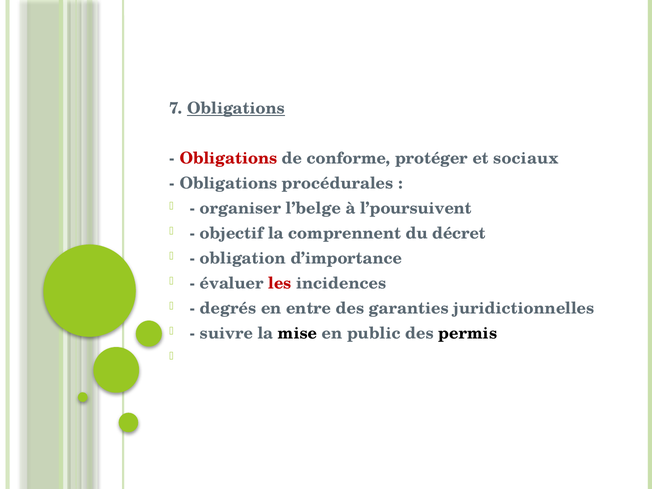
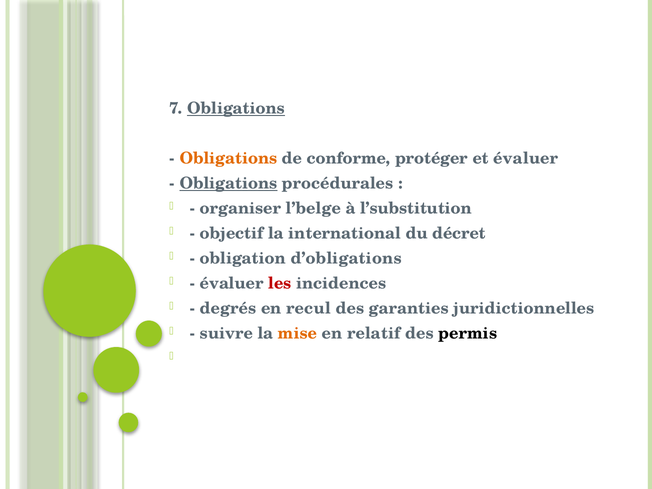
Obligations colour: red -> orange (228, 158)
et sociaux: sociaux -> évaluer (526, 158)
Obligations underline: none -> present (228, 183)
l’poursuivent: l’poursuivent -> l’substitution (416, 208)
comprennent: comprennent -> international (345, 233)
d’importance: d’importance -> d’obligations (346, 258)
entre: entre -> recul (309, 308)
mise colour: black -> orange (298, 333)
public: public -> relatif (374, 333)
